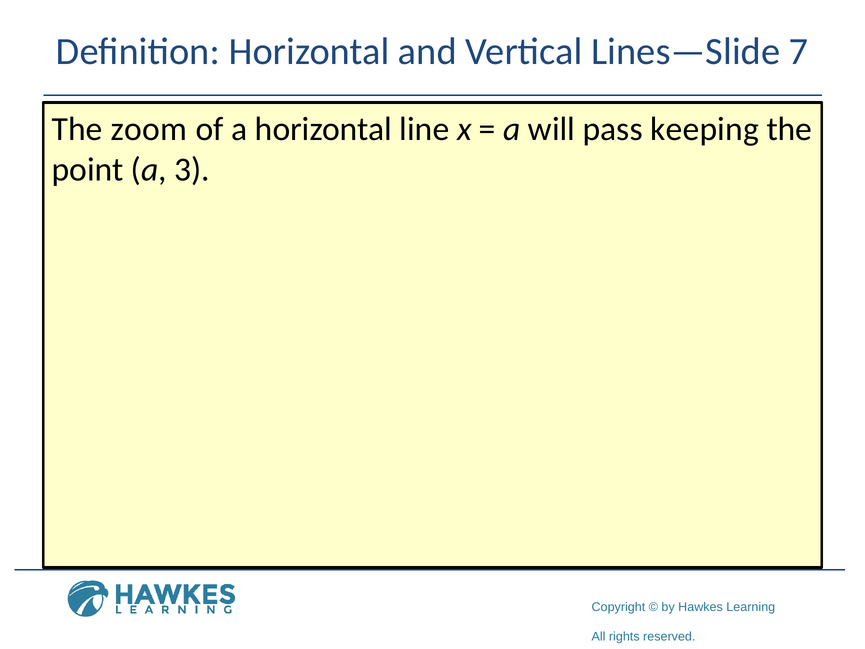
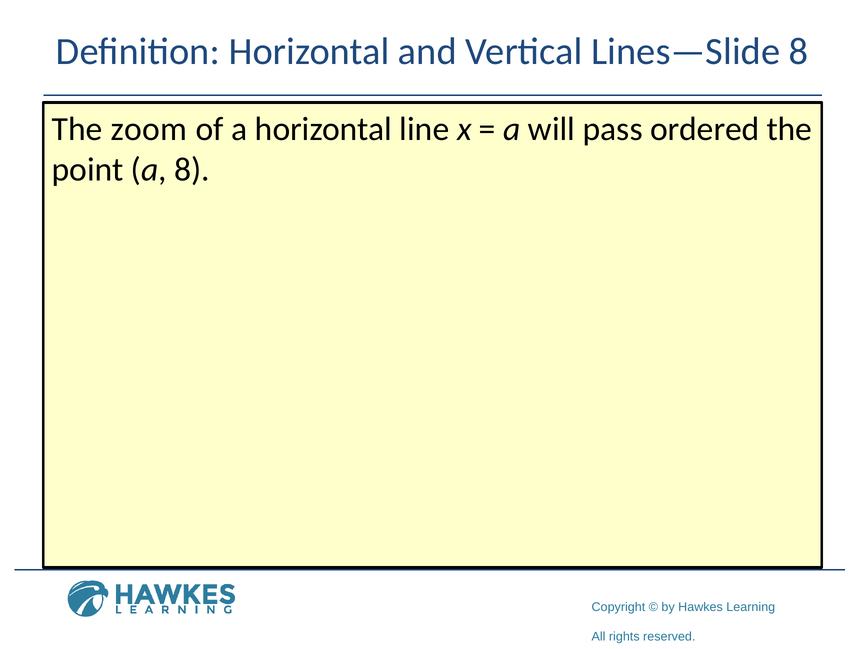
Lines—Slide 7: 7 -> 8 (799, 52)
keeping: keeping -> ordered (705, 129)
a 3: 3 -> 8 (192, 169)
